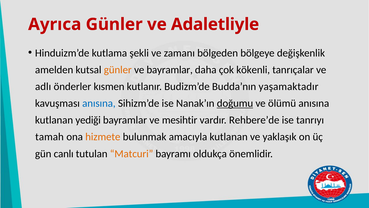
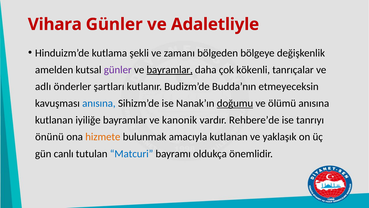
Ayrıca: Ayrıca -> Vihara (55, 24)
günler colour: orange -> purple (118, 70)
bayramlar underline: none -> present (170, 70)
kısmen: kısmen -> şartları (109, 86)
yaşamaktadır: yaşamaktadır -> etmeyeceksin (289, 86)
yediği: yediği -> iyiliğe (88, 120)
mesihtir: mesihtir -> kanonik (180, 120)
tamah: tamah -> önünü (49, 137)
Matcuri colour: orange -> blue (132, 153)
